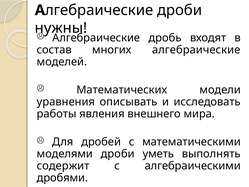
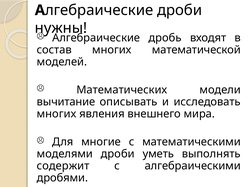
многих алгебраические: алгебраические -> математической (196, 50)
уравнения: уравнения -> вычитание (66, 102)
работы: работы -> многих (57, 114)
дробей: дробей -> многие (101, 142)
